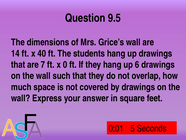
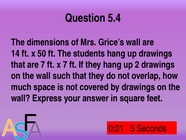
9.5: 9.5 -> 5.4 (114, 18)
40: 40 -> 50 (42, 53)
x 0: 0 -> 7 (65, 64)
6: 6 -> 2 (137, 64)
